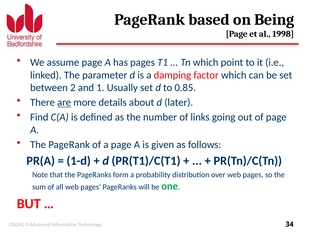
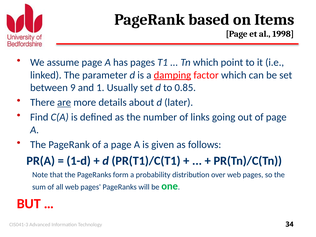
Being: Being -> Items (274, 20)
damping underline: none -> present (172, 75)
2: 2 -> 9 (73, 88)
